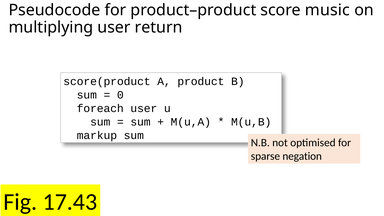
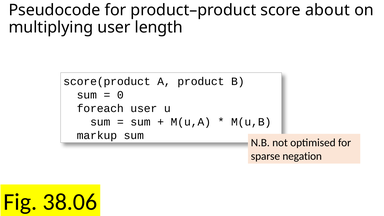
music: music -> about (327, 10)
return: return -> length (159, 27)
17.43: 17.43 -> 38.06 (70, 202)
